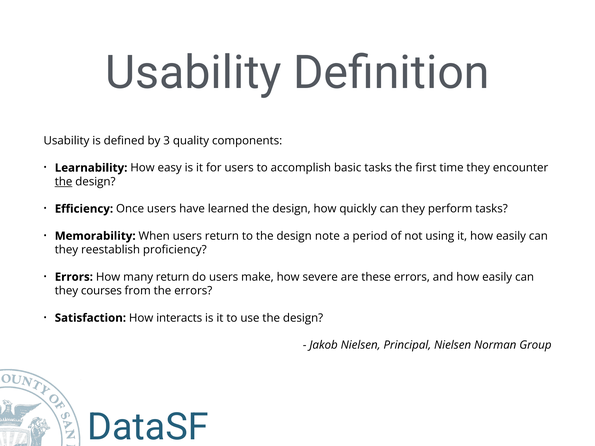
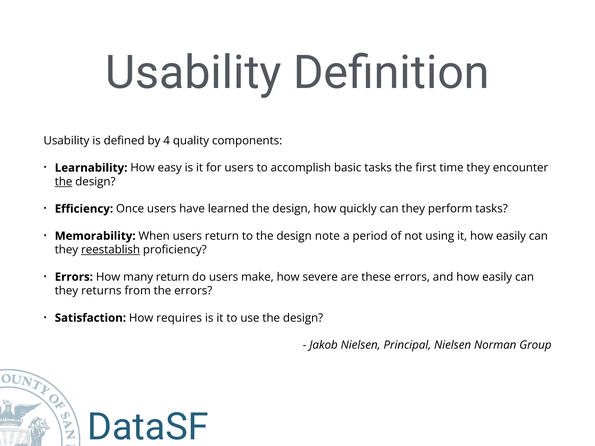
3: 3 -> 4 (167, 141)
reestablish underline: none -> present (111, 250)
courses: courses -> returns (101, 291)
interacts: interacts -> requires (179, 318)
